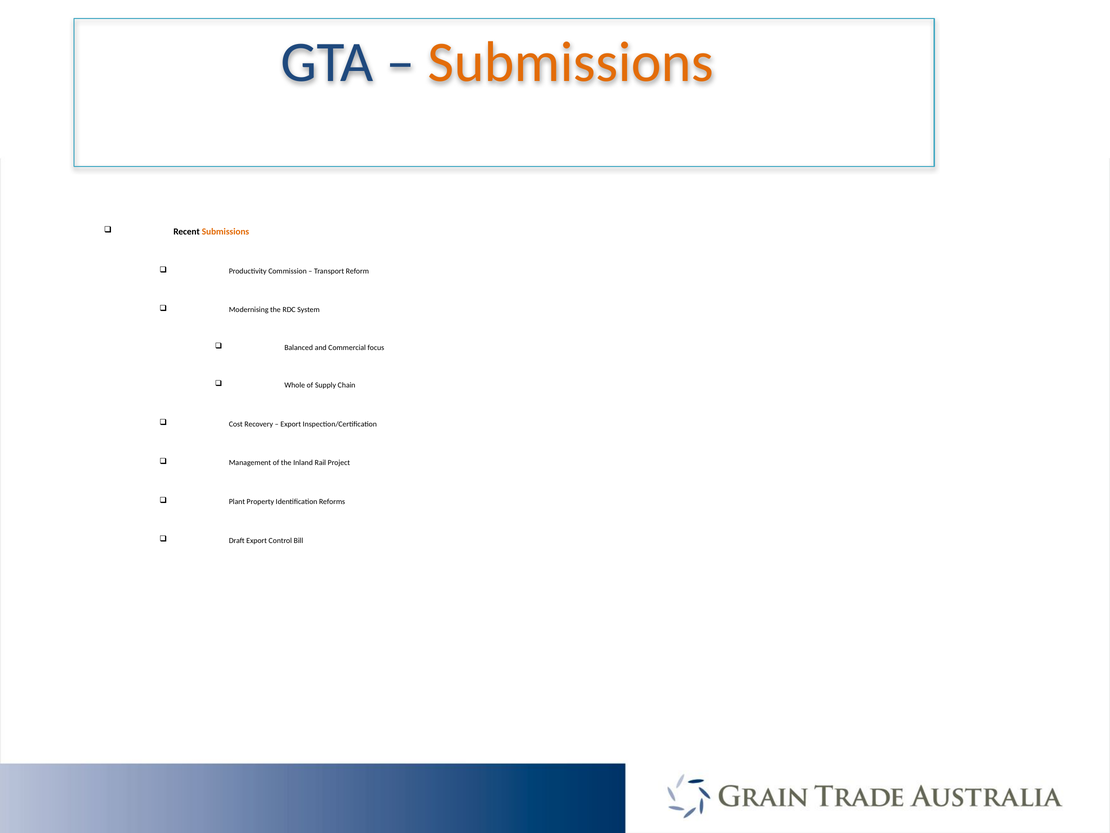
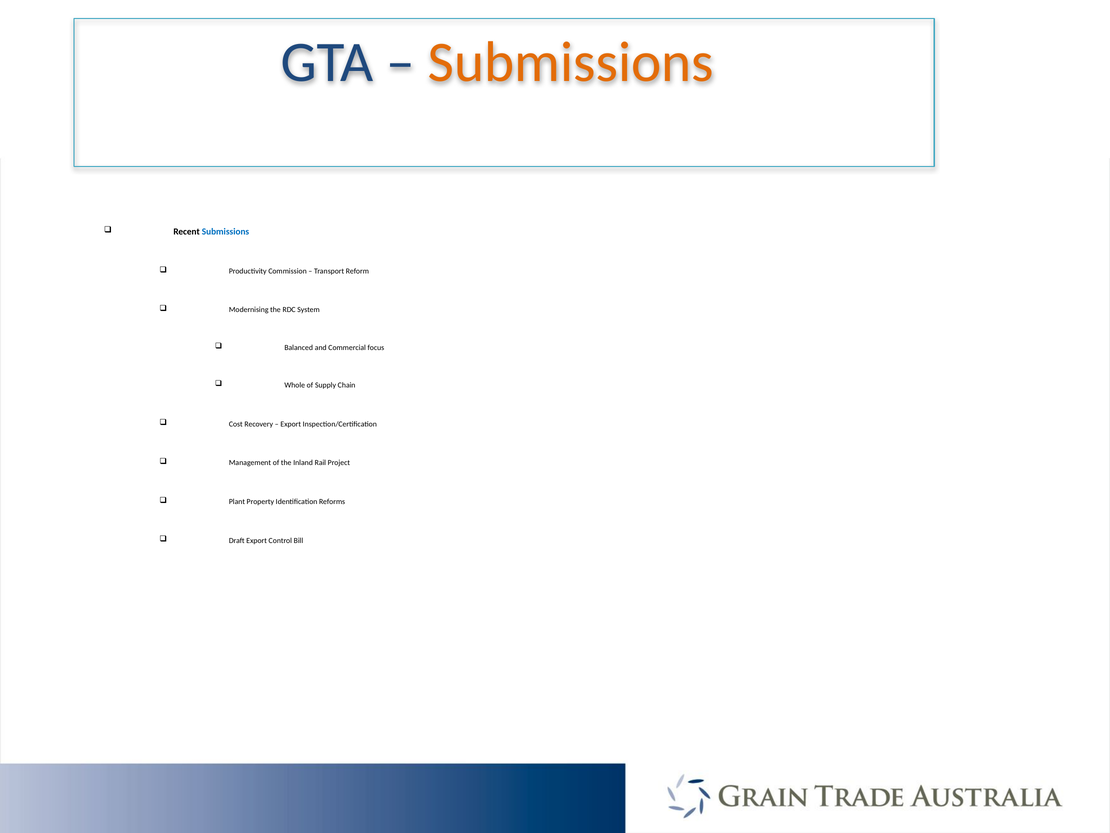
Submissions colour: orange -> blue (225, 231)
